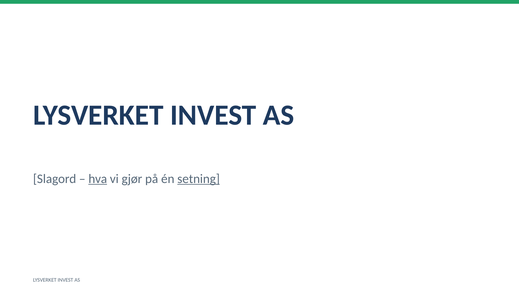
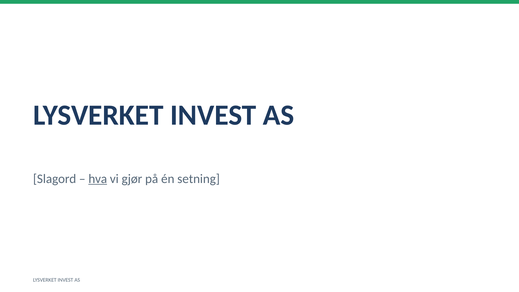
setning underline: present -> none (199, 179)
